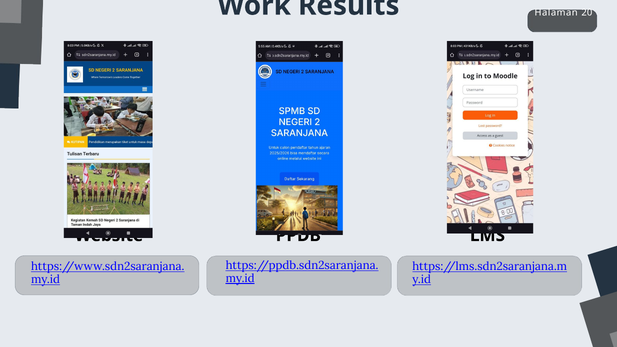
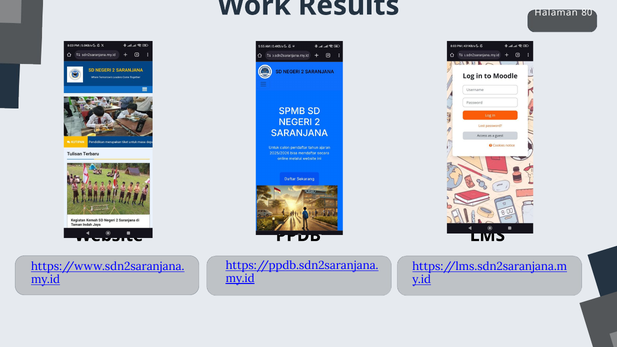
20: 20 -> 80 (587, 13)
